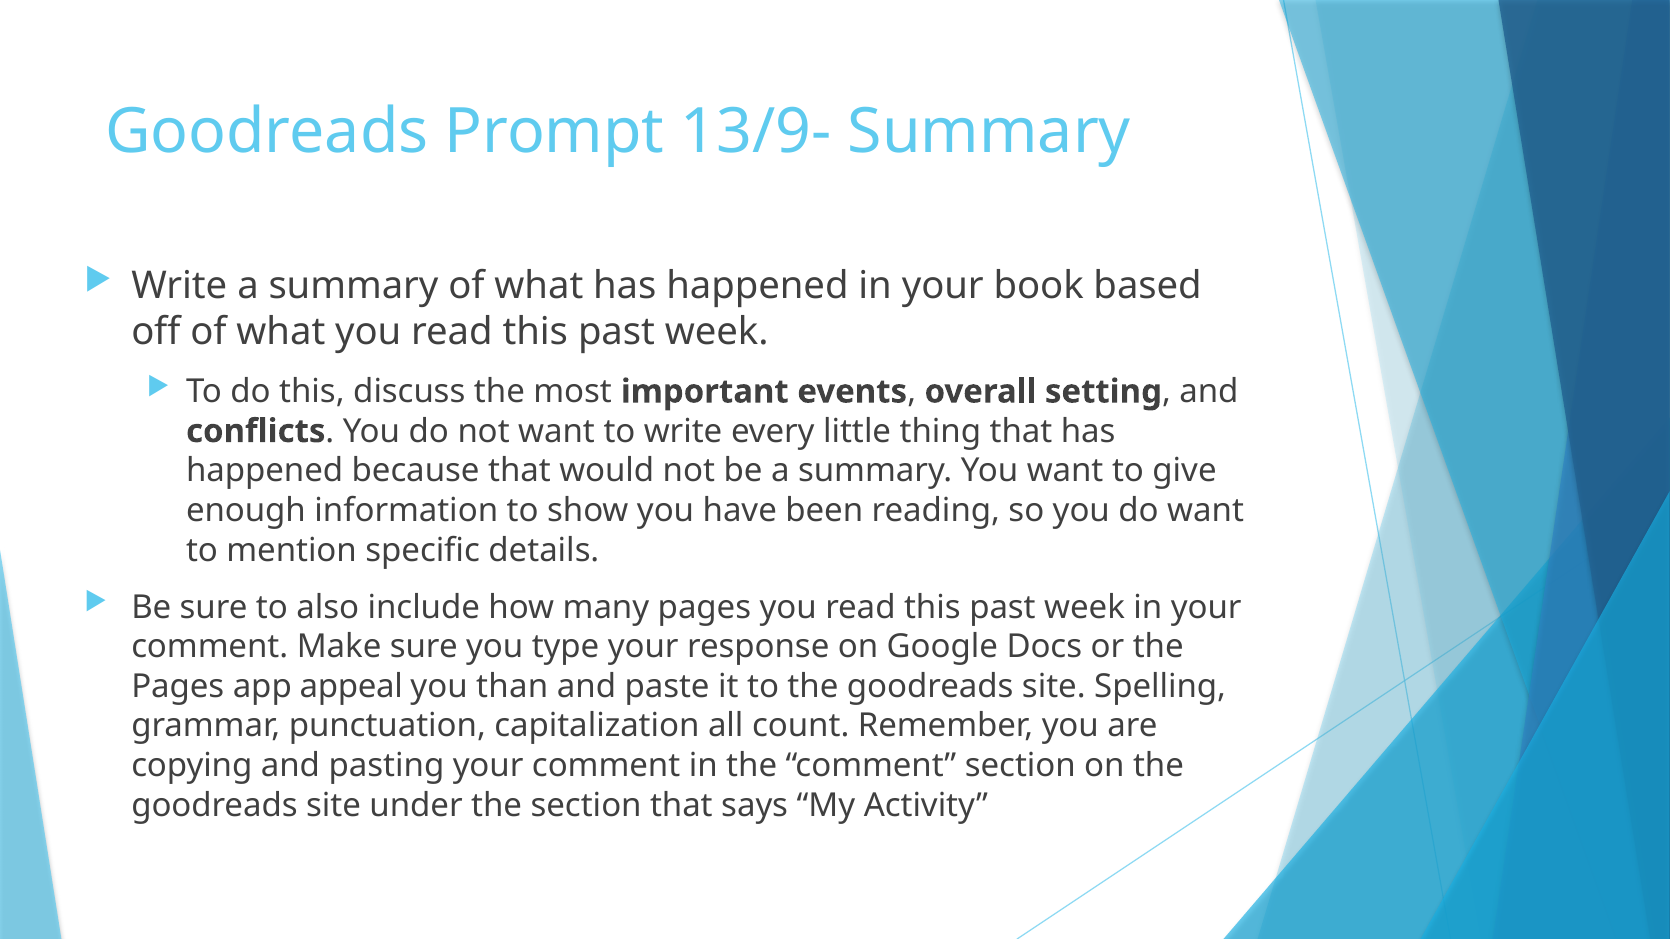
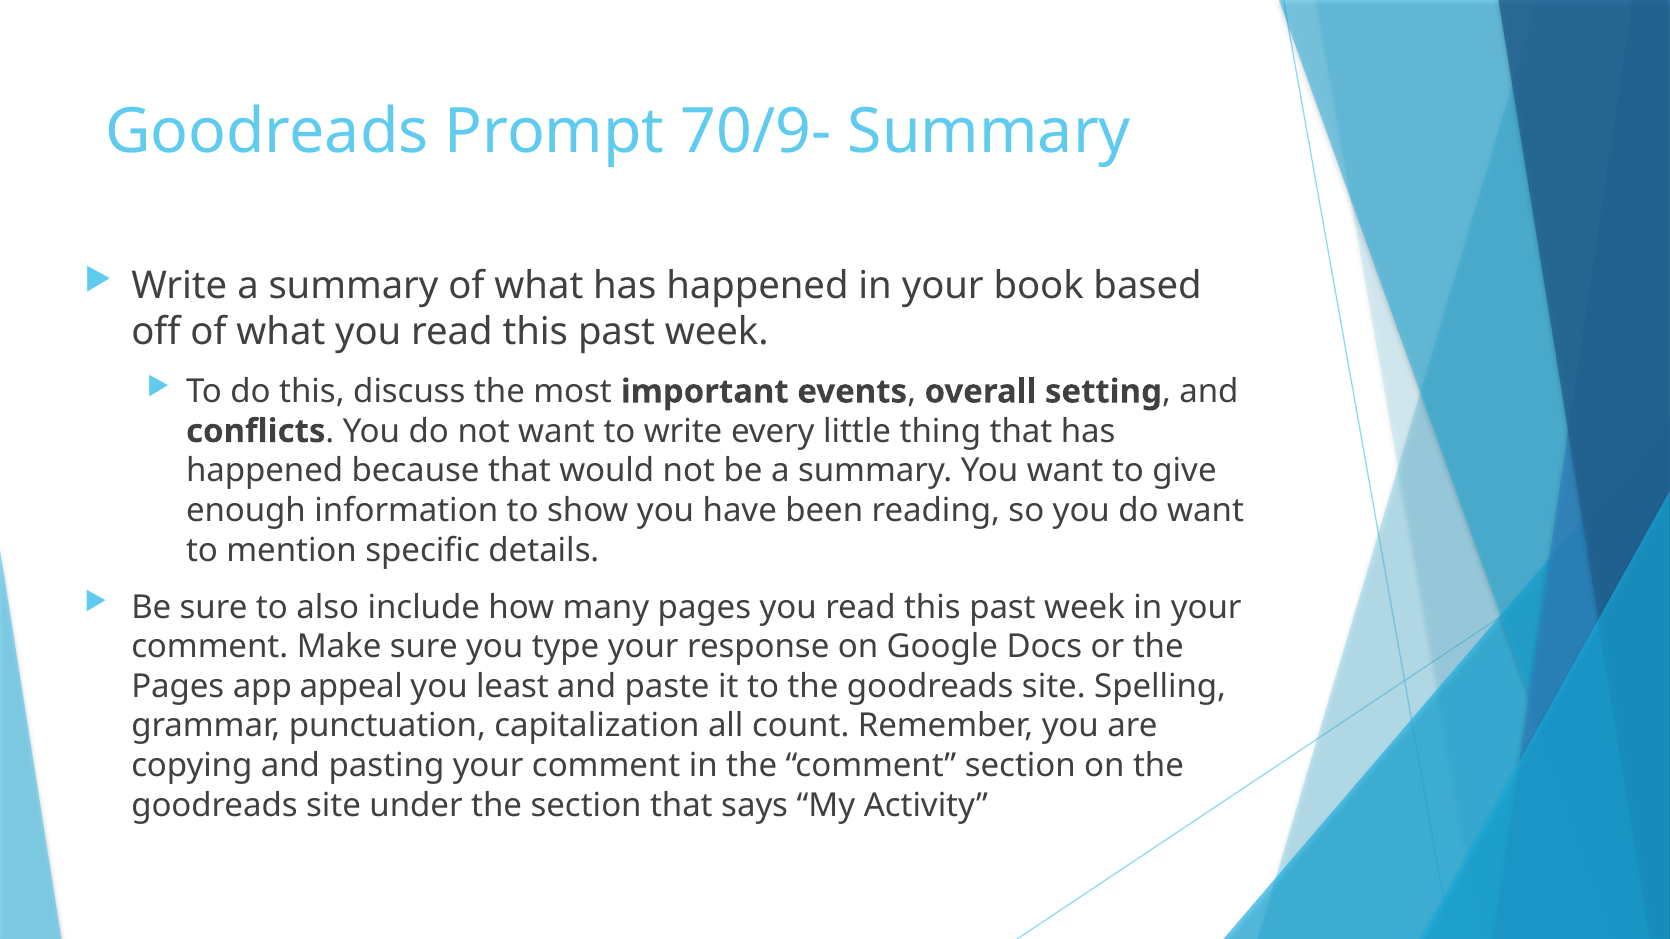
13/9-: 13/9- -> 70/9- (756, 132)
than: than -> least (512, 687)
